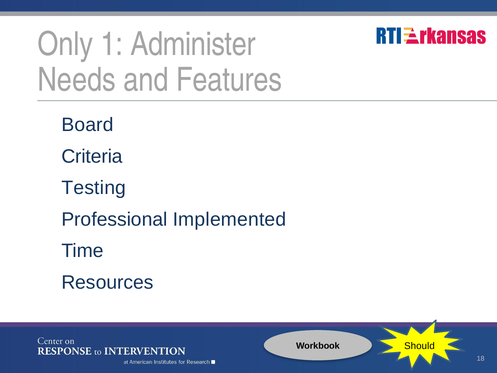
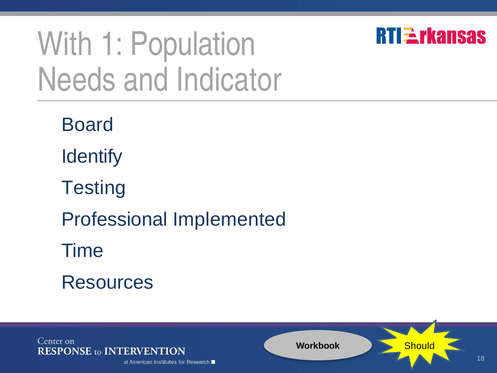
Only: Only -> With (65, 44)
Administer: Administer -> Population (193, 44)
Features: Features -> Indicator (229, 80)
Criteria: Criteria -> Identify (92, 156)
